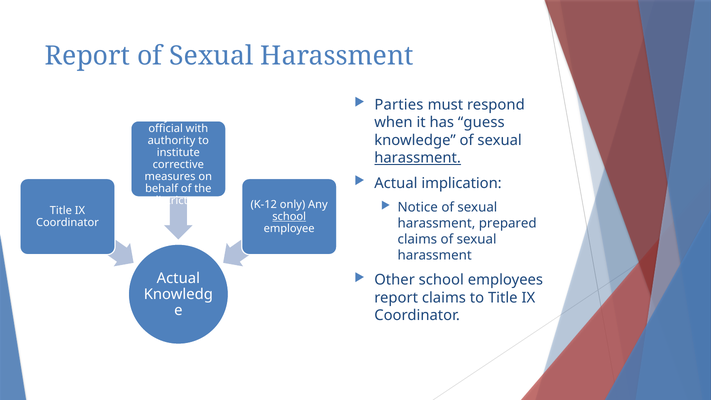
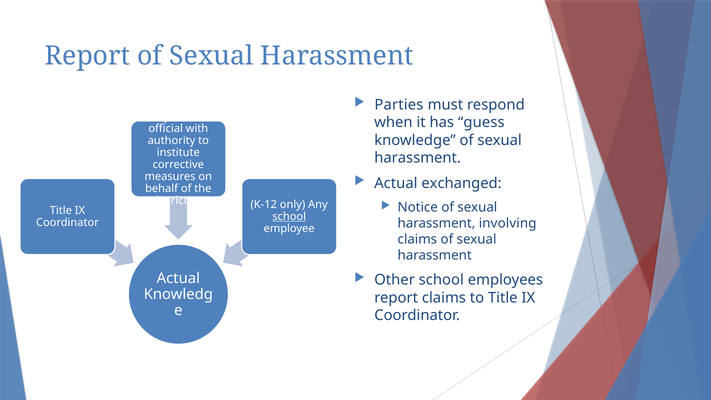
harassment underline: present -> none (418, 158)
implication: implication -> exchanged (462, 183)
prepared: prepared -> involving (508, 223)
